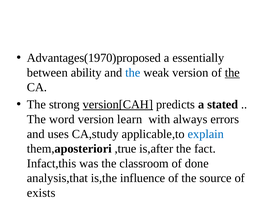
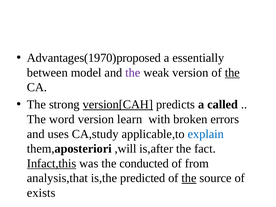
ability: ability -> model (86, 73)
the colour: blue -> purple (133, 73)
stated: stated -> called (223, 105)
always: always -> broken (190, 119)
,true: ,true -> ,will (126, 149)
Infact,this underline: none -> present (52, 163)
classroom: classroom -> conducted (144, 163)
done: done -> from (197, 163)
influence: influence -> predicted (143, 178)
the underline: none -> present (189, 178)
